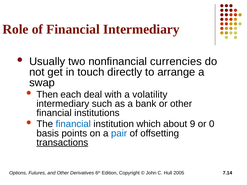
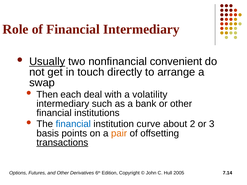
Usually underline: none -> present (47, 62)
currencies: currencies -> convenient (176, 62)
which: which -> curve (149, 124)
9: 9 -> 2 (193, 124)
0: 0 -> 3 (212, 124)
pair colour: blue -> orange (119, 133)
